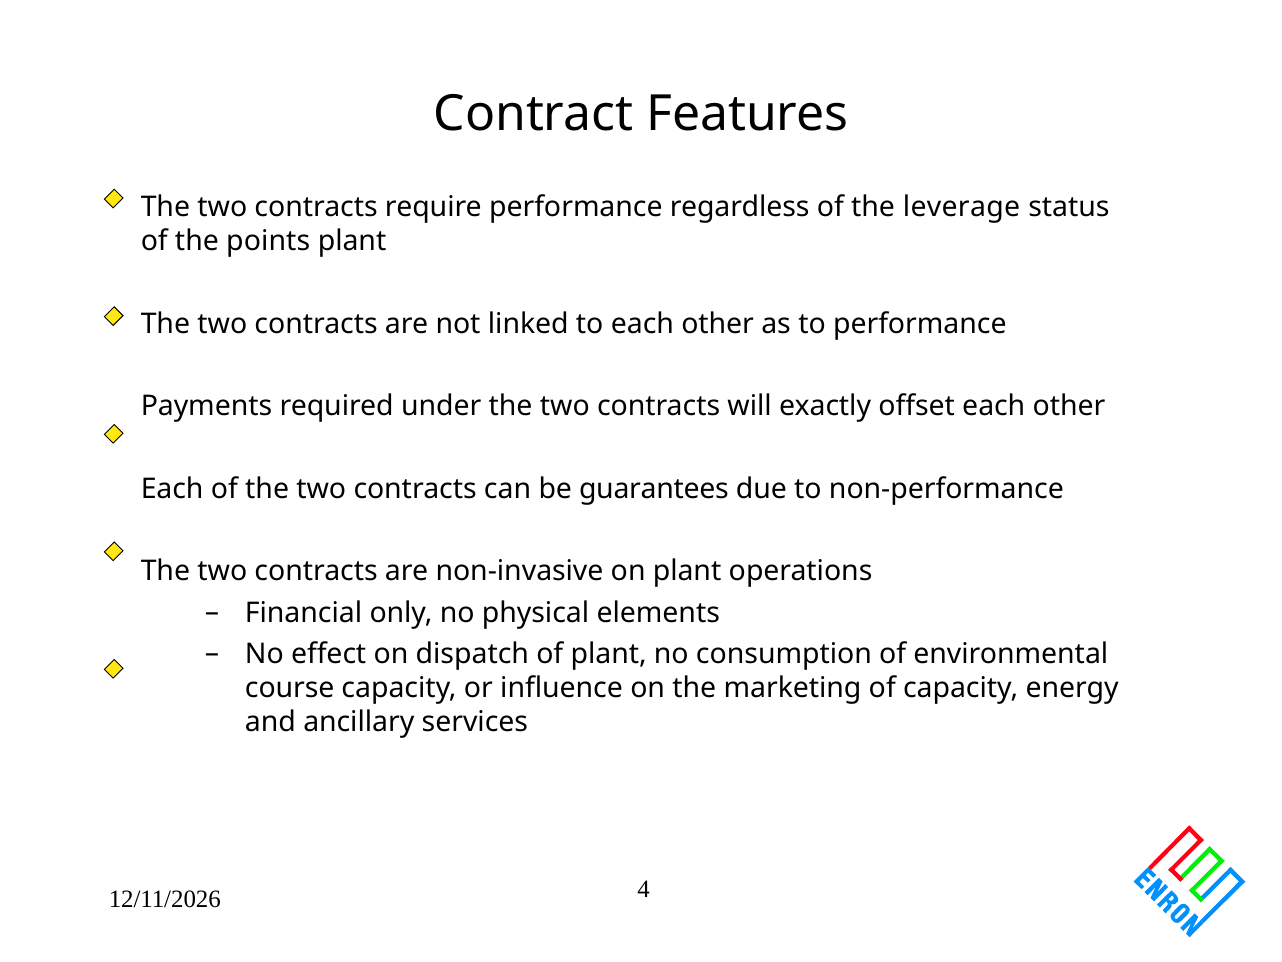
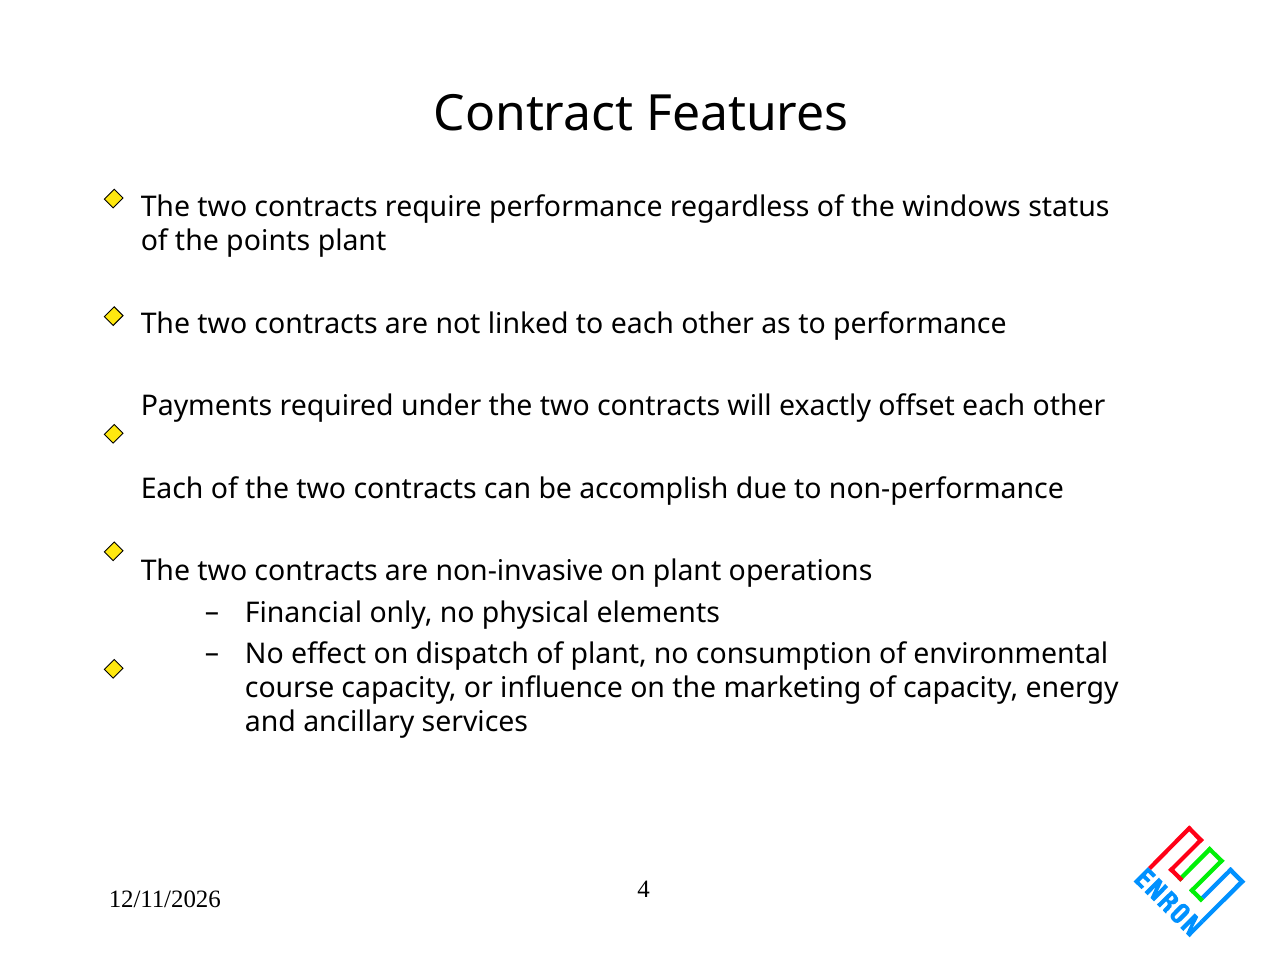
leverage: leverage -> windows (962, 207)
guarantees: guarantees -> accomplish (654, 489)
